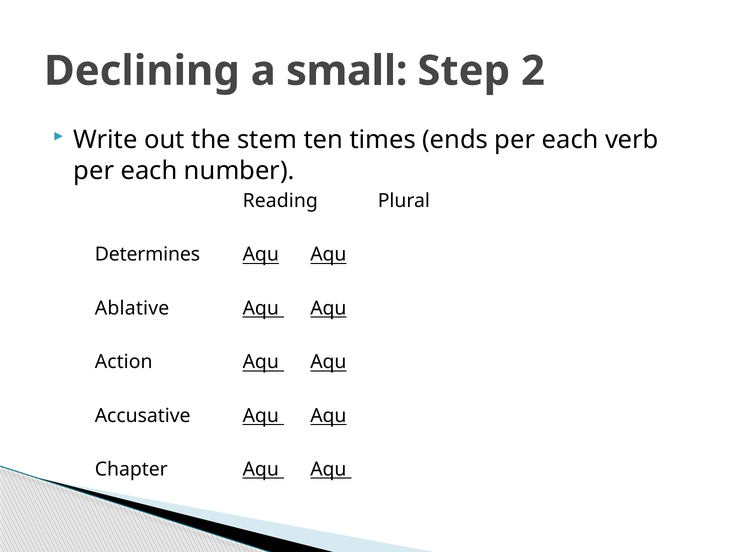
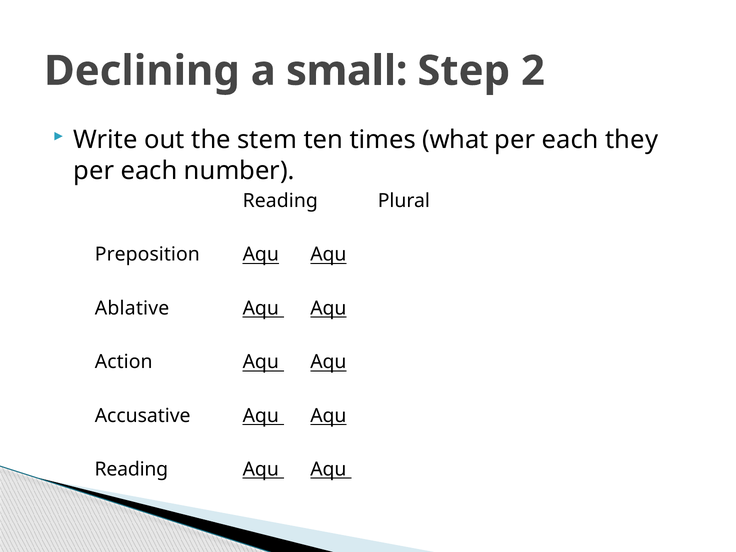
ends: ends -> what (455, 140)
verb: verb -> they (632, 140)
Determines: Determines -> Preposition (147, 254)
Chapter: Chapter -> Reading (131, 469)
